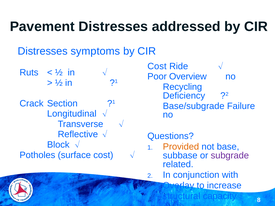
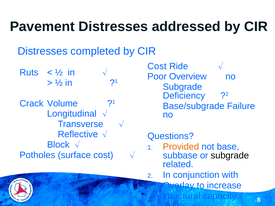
symptoms: symptoms -> completed (95, 51)
Recycling: Recycling -> Subgrade (182, 87)
Section: Section -> Volume (62, 104)
subgrade colour: purple -> black (230, 156)
